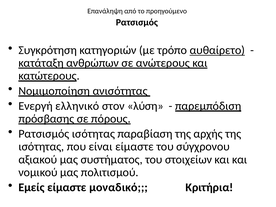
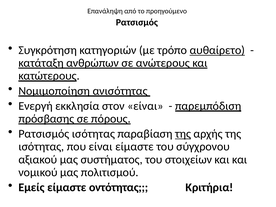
ελληνικό: ελληνικό -> εκκλησία (77, 106)
στον λύση: λύση -> είναι (145, 106)
της underline: none -> present (183, 134)
μοναδικό: μοναδικό -> οντότητας (119, 187)
